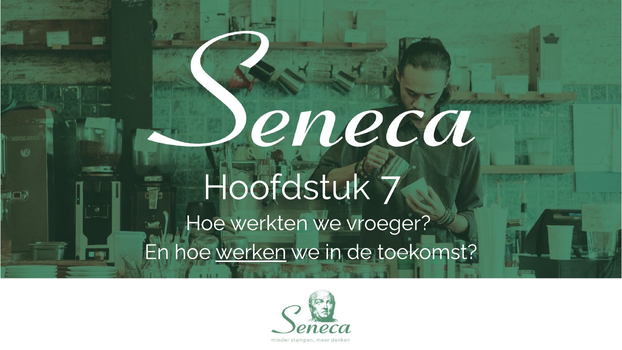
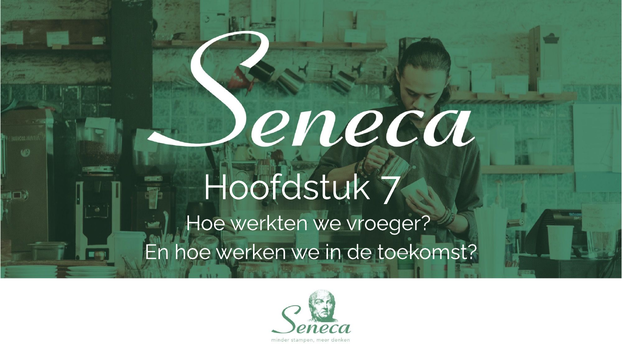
werken underline: present -> none (251, 252)
